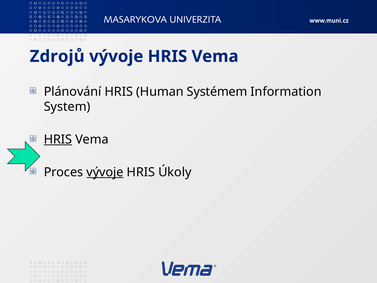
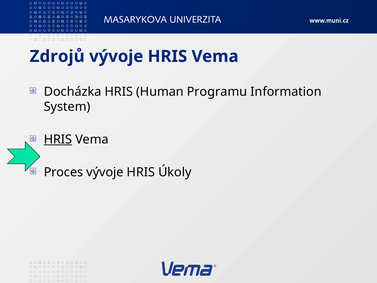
Plánování: Plánování -> Docházka (73, 92)
Systémem: Systémem -> Programu (217, 92)
vývoje underline: present -> none (105, 172)
